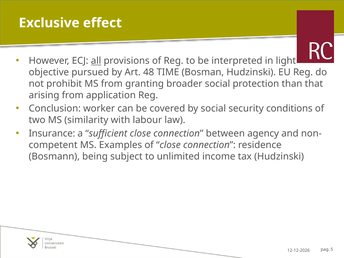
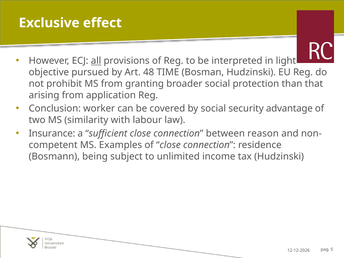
conditions: conditions -> advantage (289, 109)
agency: agency -> reason (263, 133)
